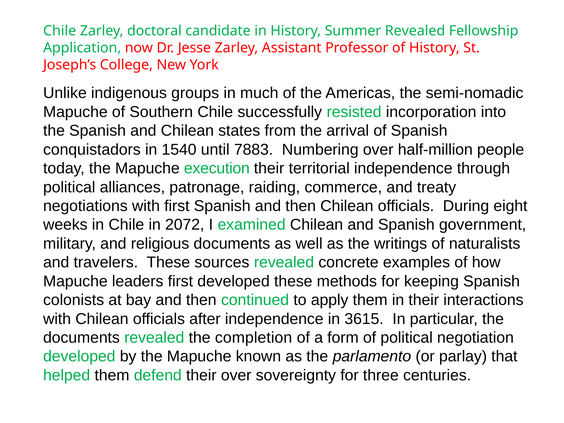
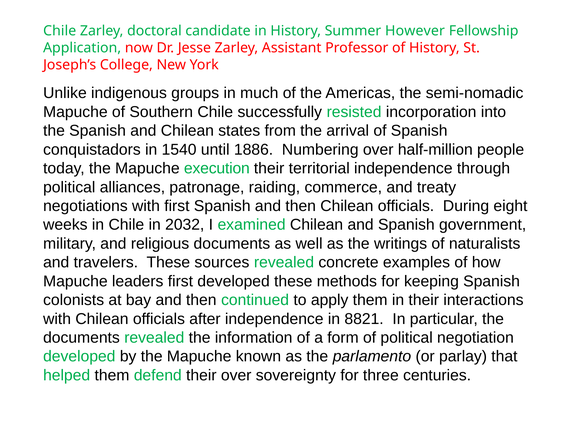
Summer Revealed: Revealed -> However (415, 31)
7883: 7883 -> 1886 (254, 150)
2072: 2072 -> 2032 (185, 225)
3615: 3615 -> 8821 (364, 319)
completion: completion -> information (254, 338)
